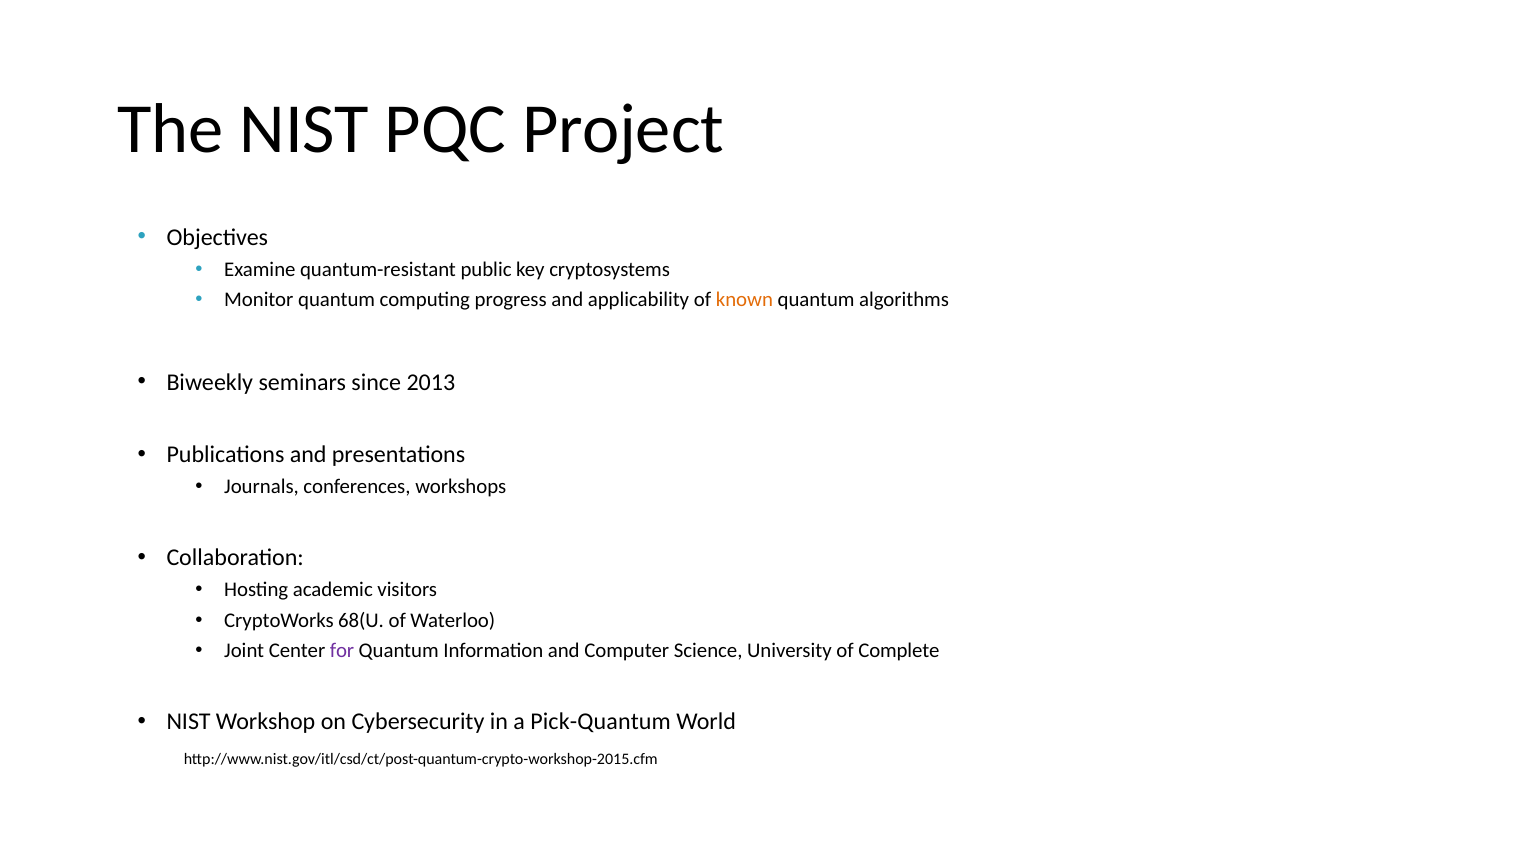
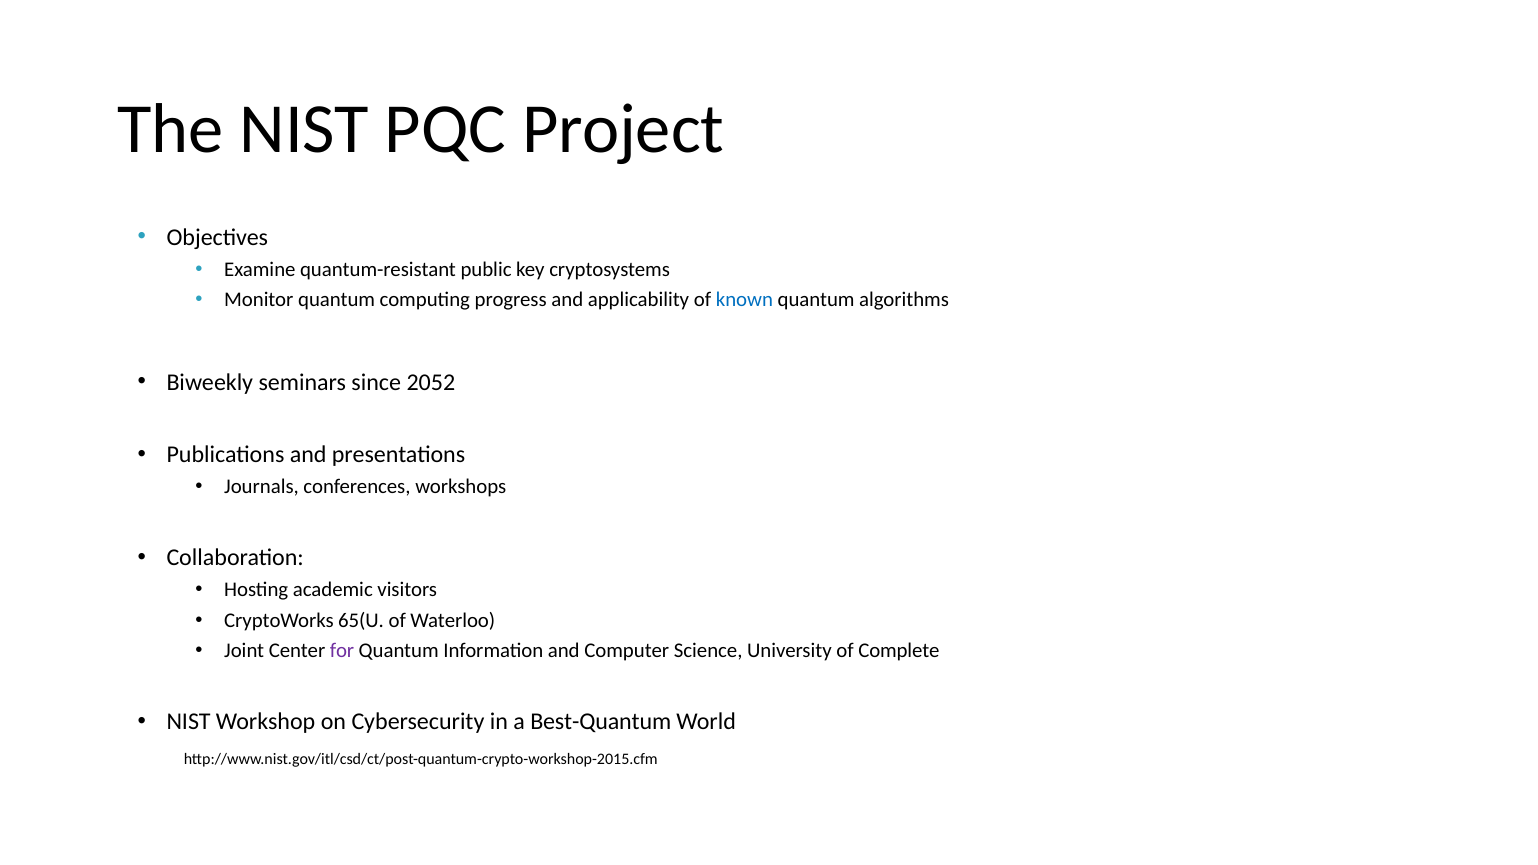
known colour: orange -> blue (744, 300)
2013: 2013 -> 2052 (431, 382)
68(U: 68(U -> 65(U (361, 621)
Pick-Quantum: Pick-Quantum -> Best-Quantum (601, 722)
